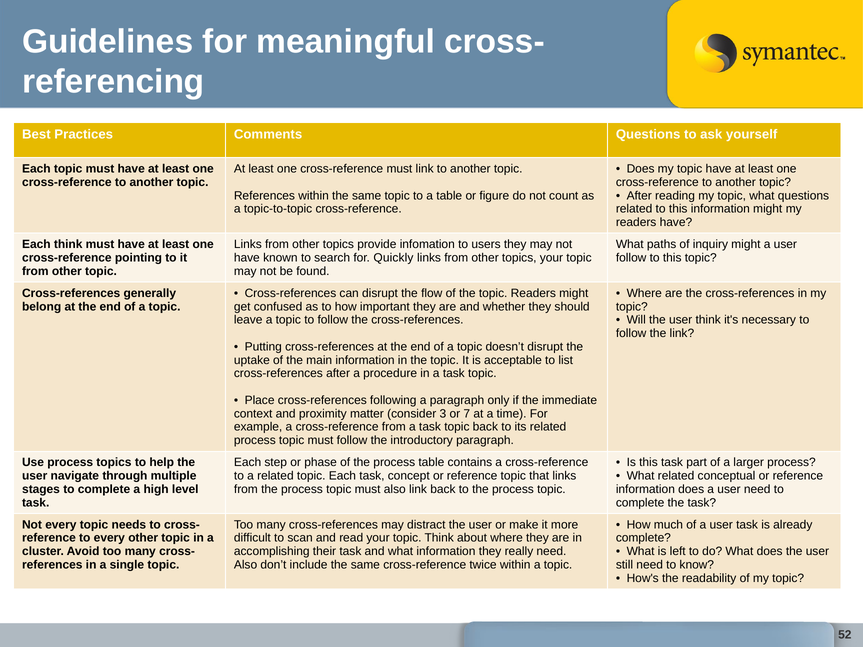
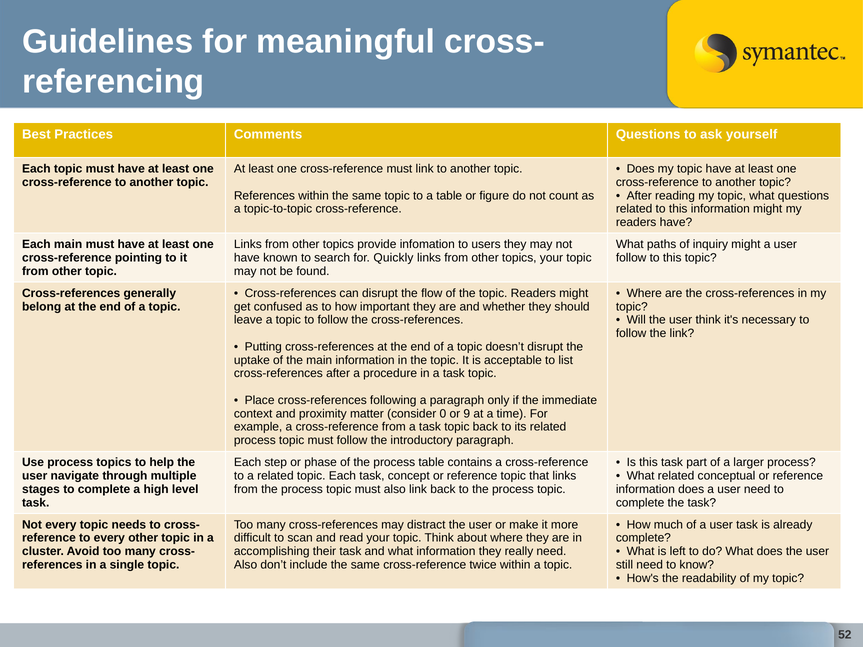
Each think: think -> main (68, 244)
3: 3 -> 0 (443, 414)
7: 7 -> 9 (467, 414)
